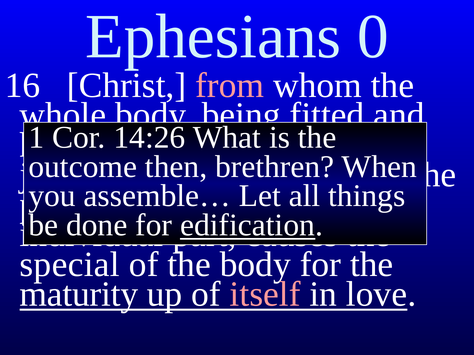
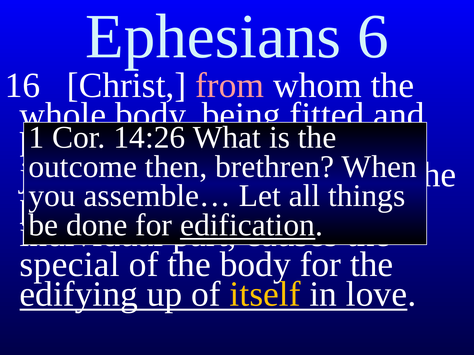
0: 0 -> 6 (373, 37)
maturity: maturity -> edifying (79, 295)
itself colour: pink -> yellow (265, 295)
